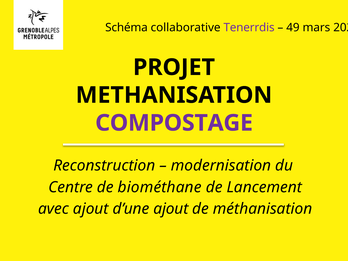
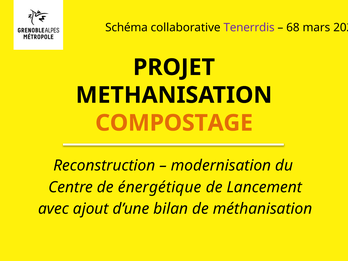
49: 49 -> 68 (293, 28)
COMPOSTAGE colour: purple -> orange (174, 123)
biométhane: biométhane -> énergétique (160, 187)
d’une ajout: ajout -> bilan (171, 209)
